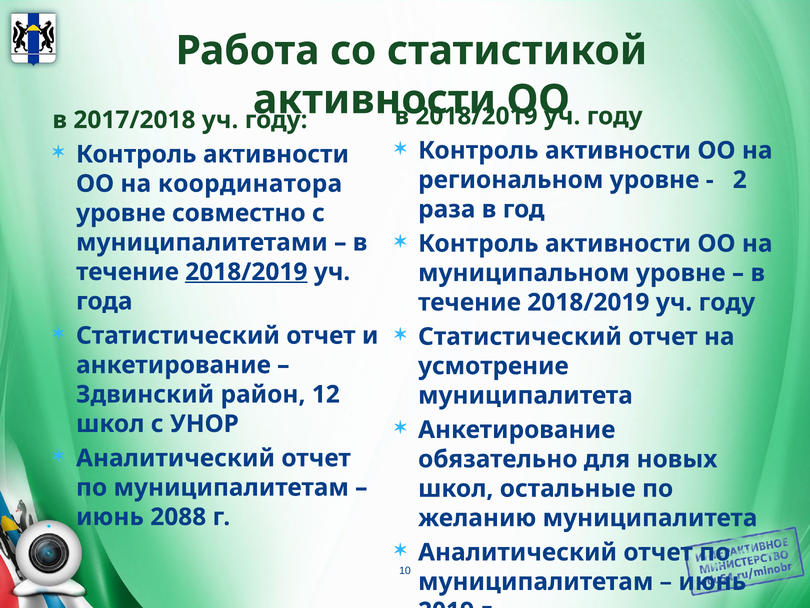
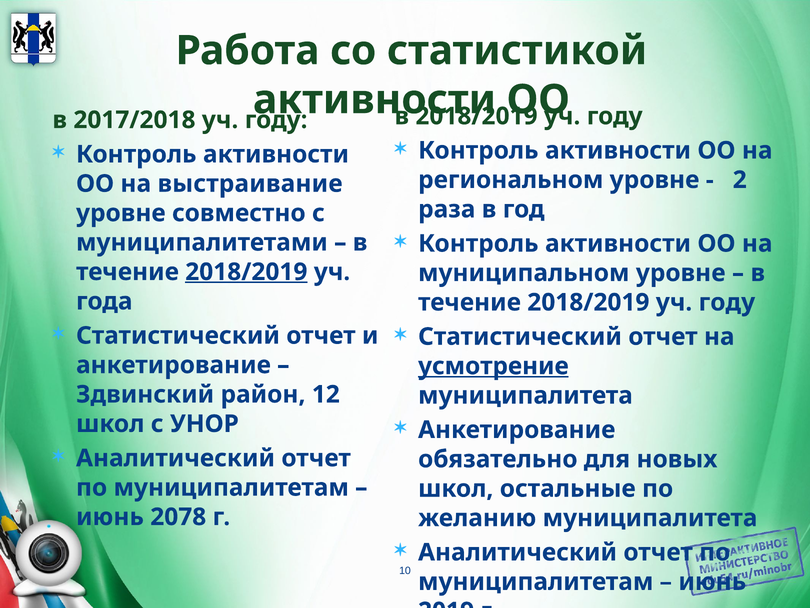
координатора: координатора -> выстраивание (250, 184)
усмотрение underline: none -> present (493, 366)
2088: 2088 -> 2078 (178, 517)
